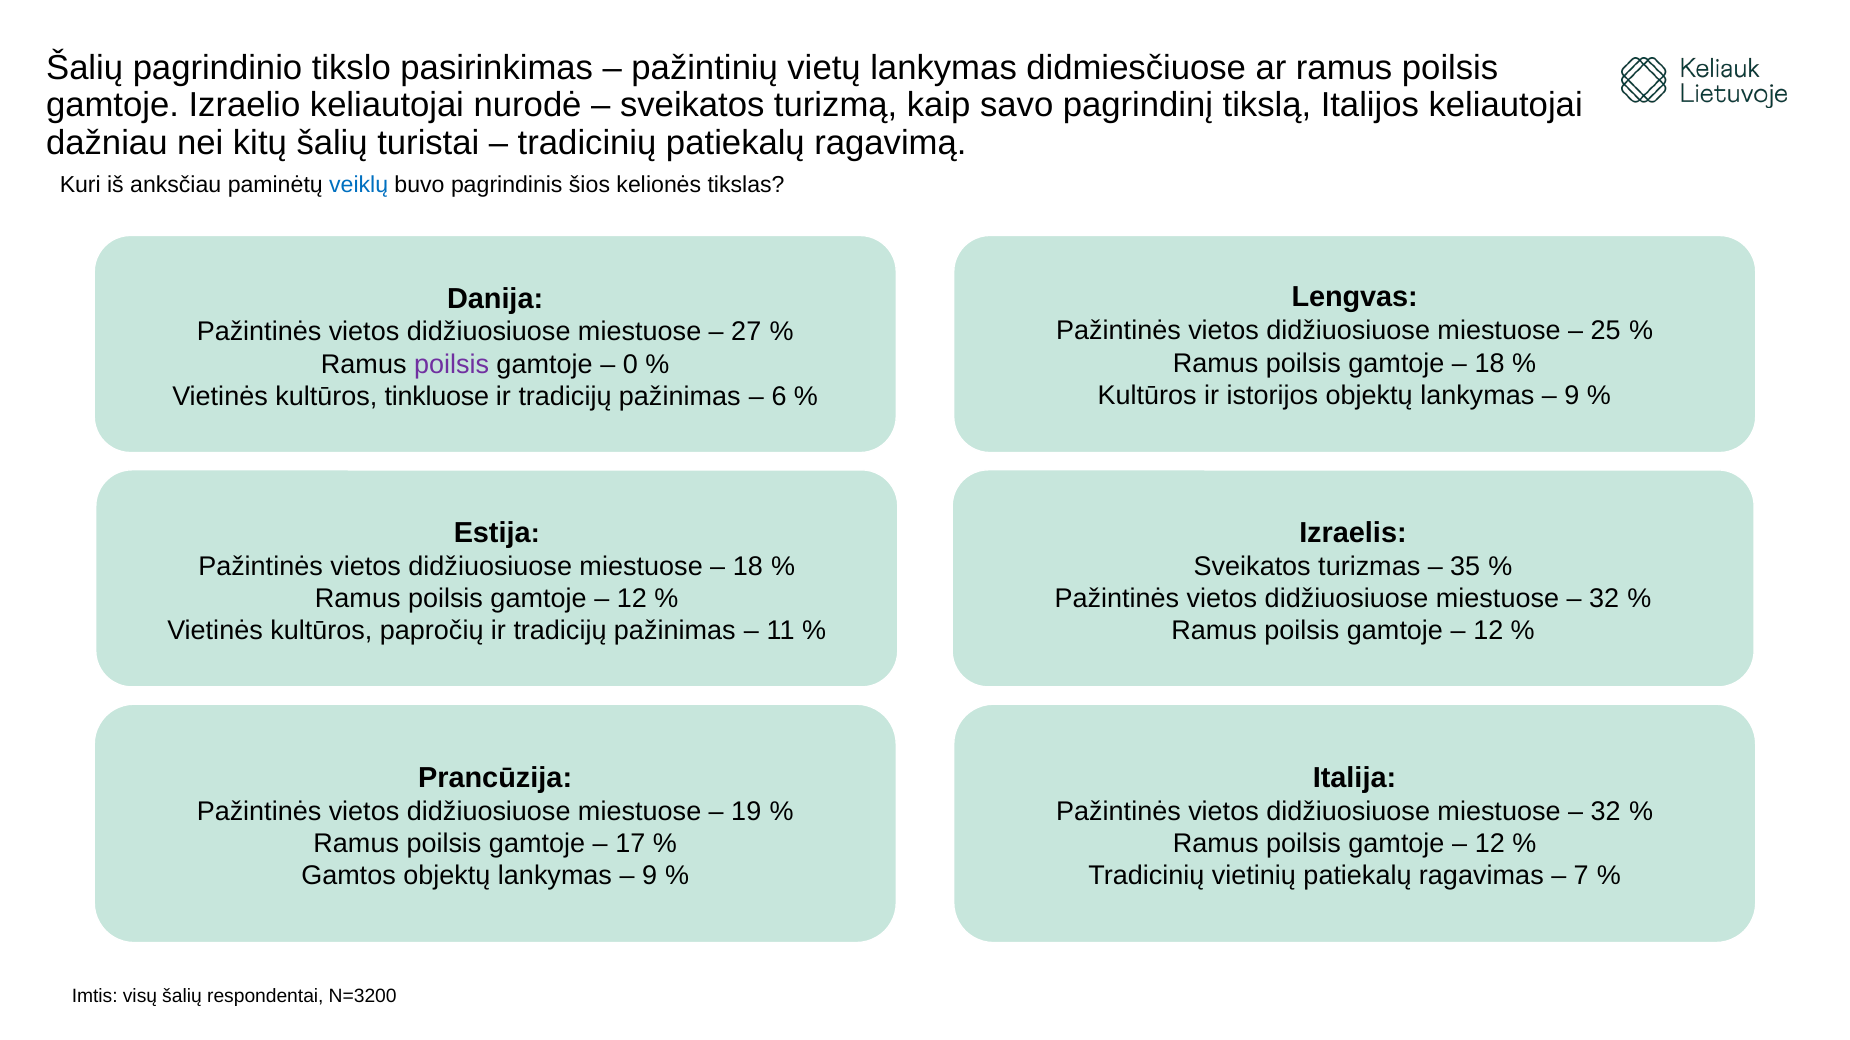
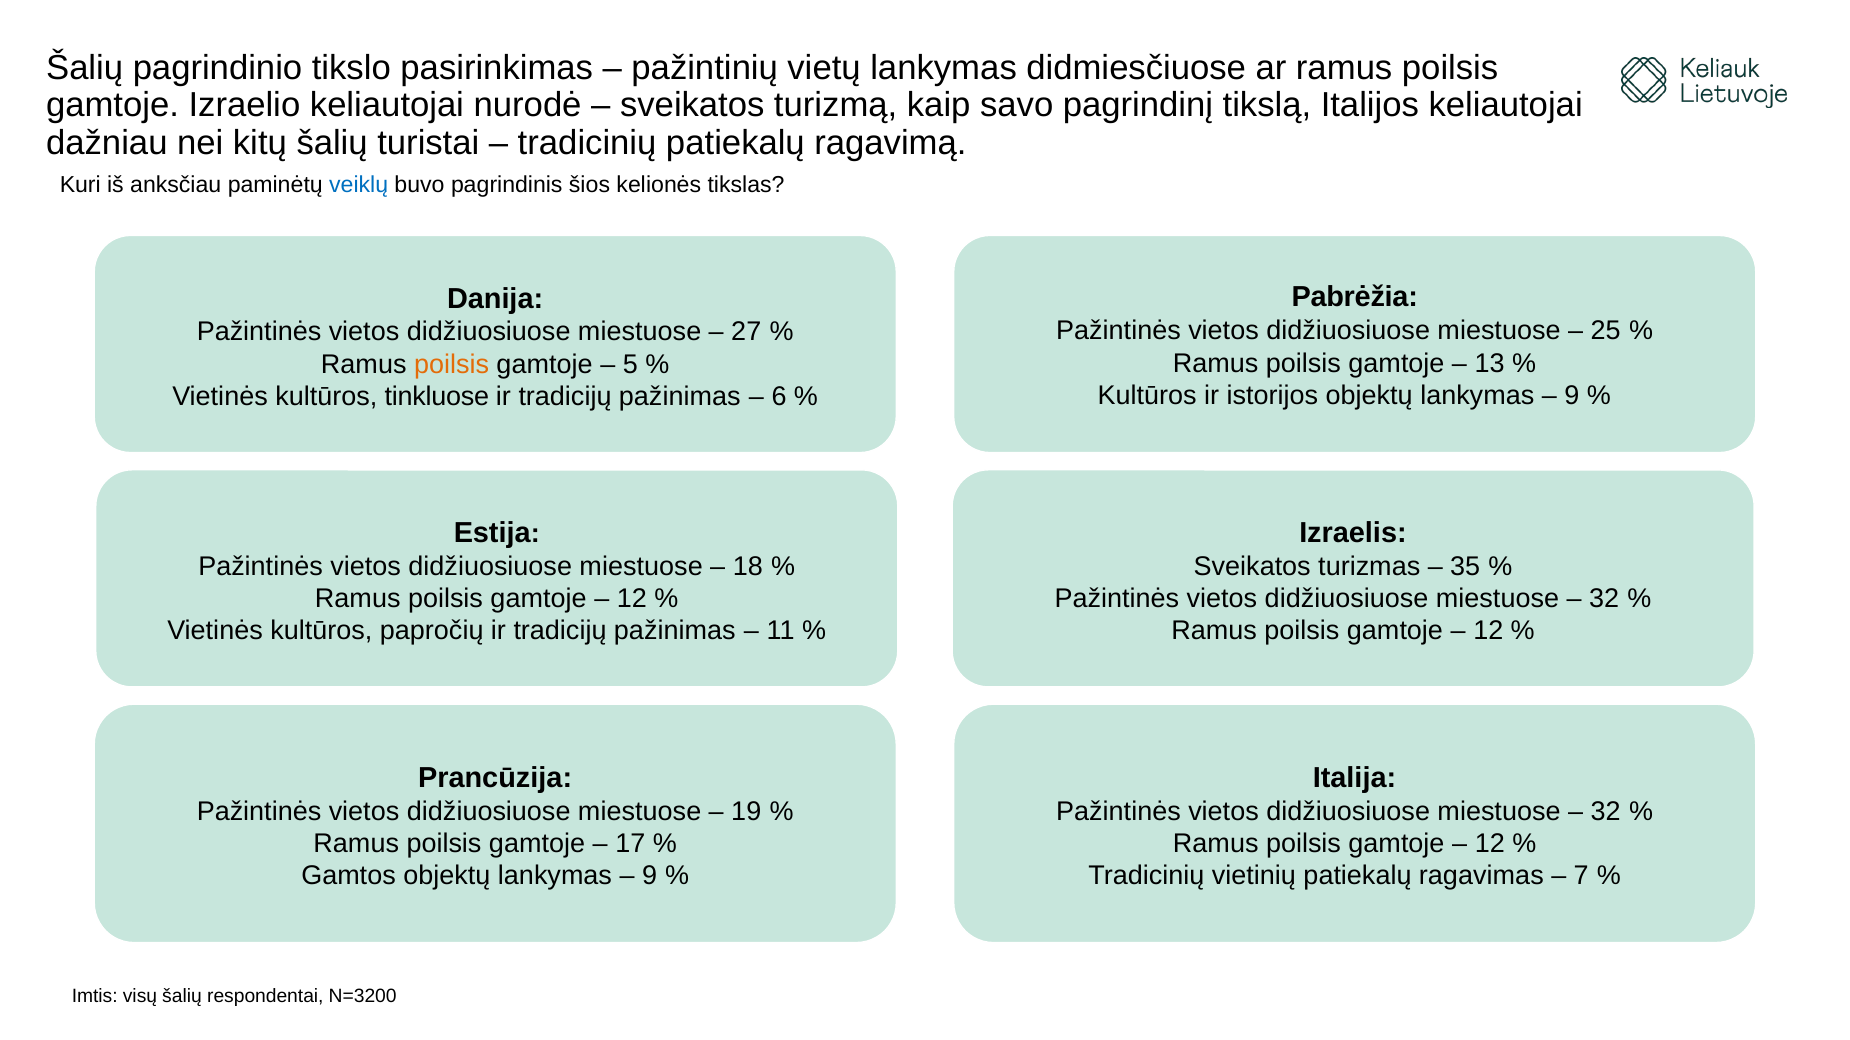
Lengvas: Lengvas -> Pabrėžia (1355, 298)
18: 18 -> 13 (1490, 363)
poilsis colour: purple -> orange (452, 365)
0: 0 -> 5 (630, 365)
